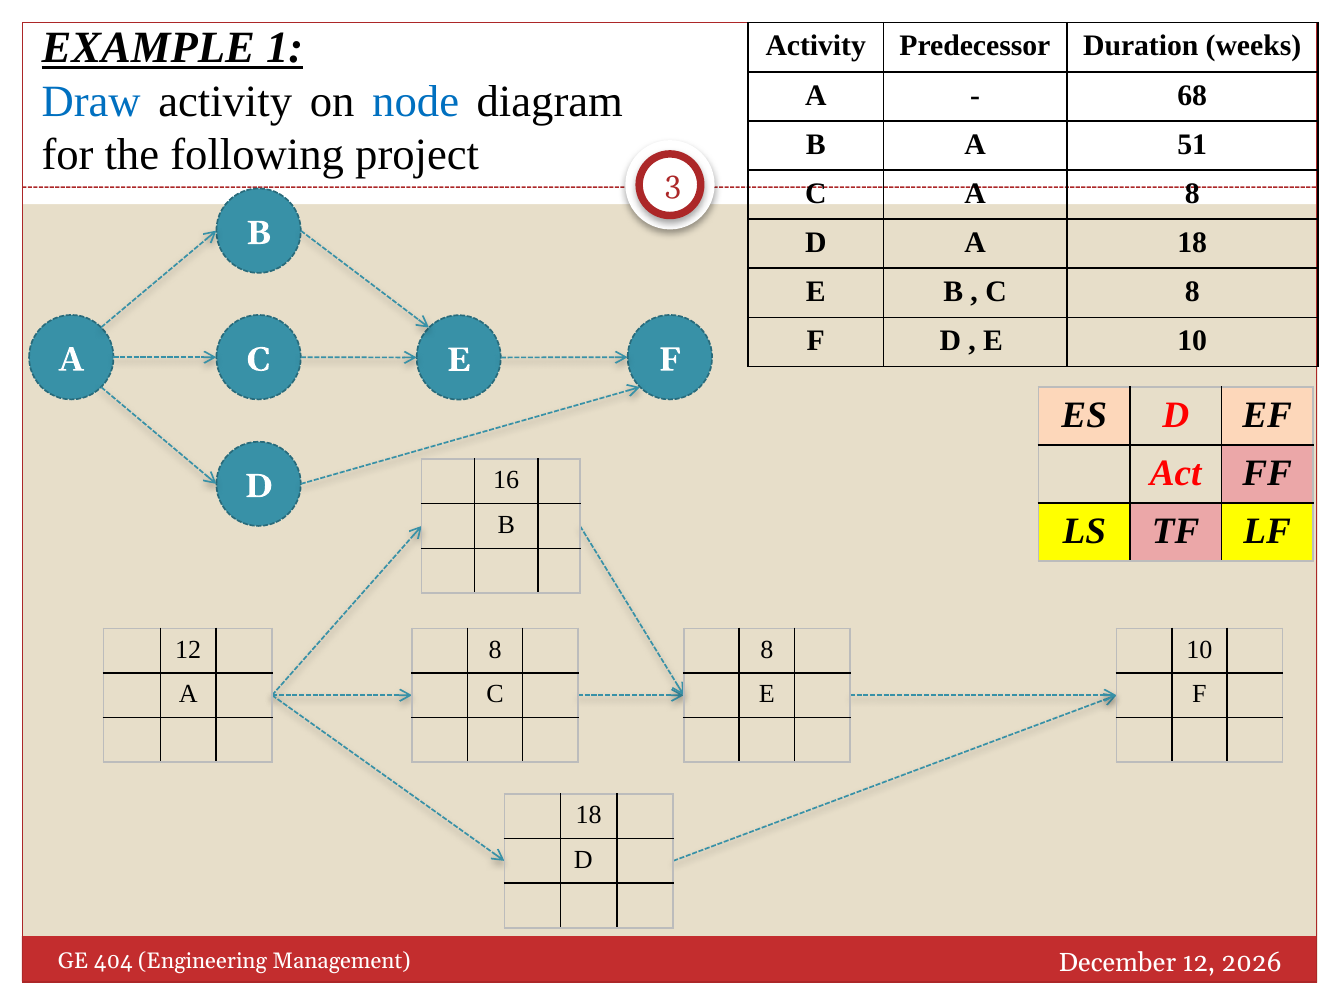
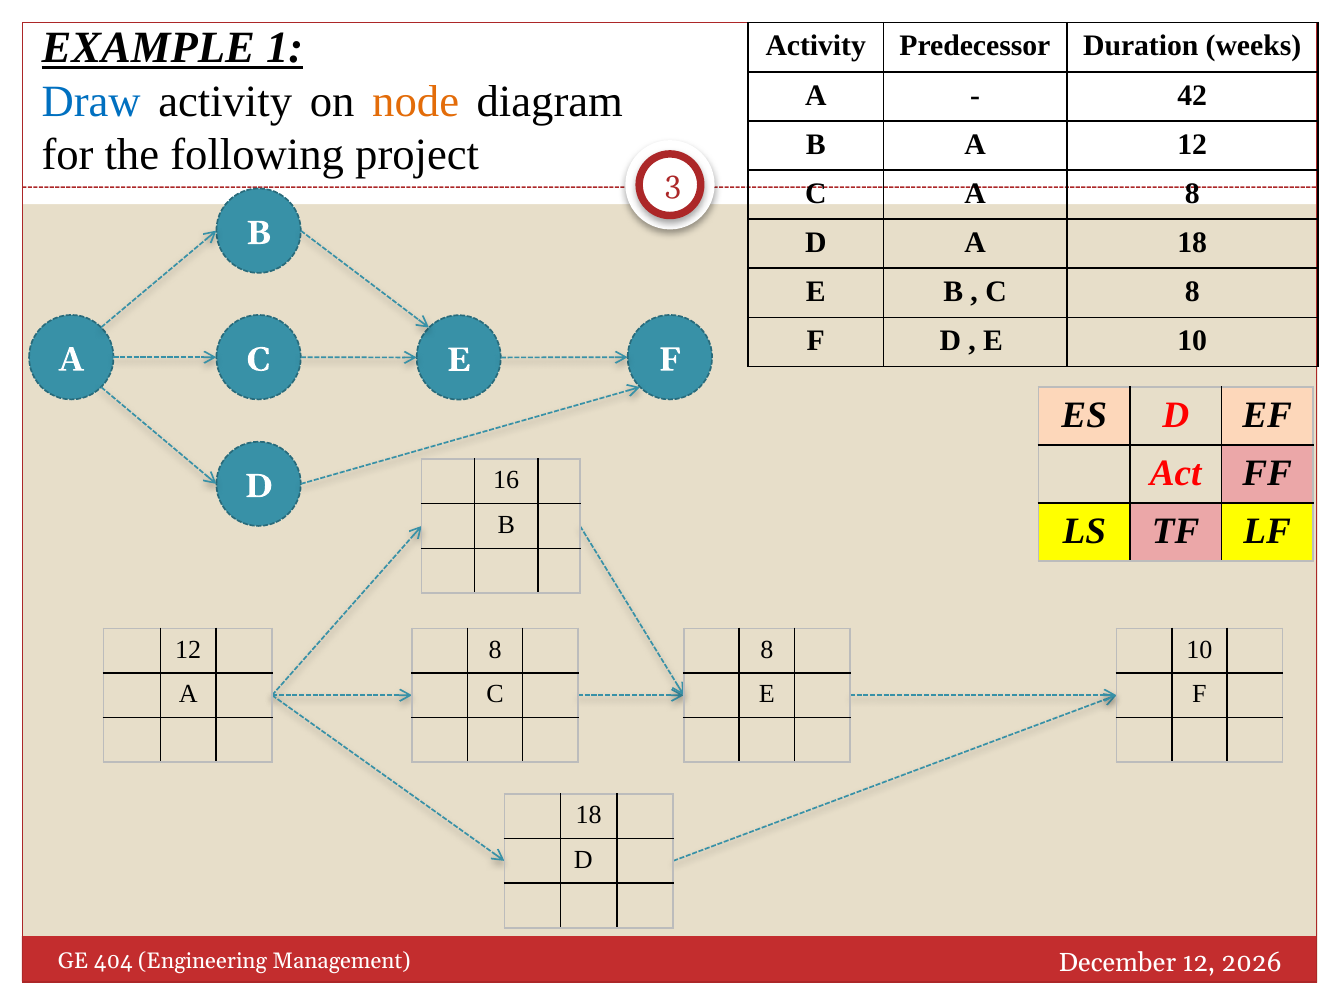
node colour: blue -> orange (416, 101)
68: 68 -> 42 (1192, 95)
A 51: 51 -> 12 (1192, 144)
